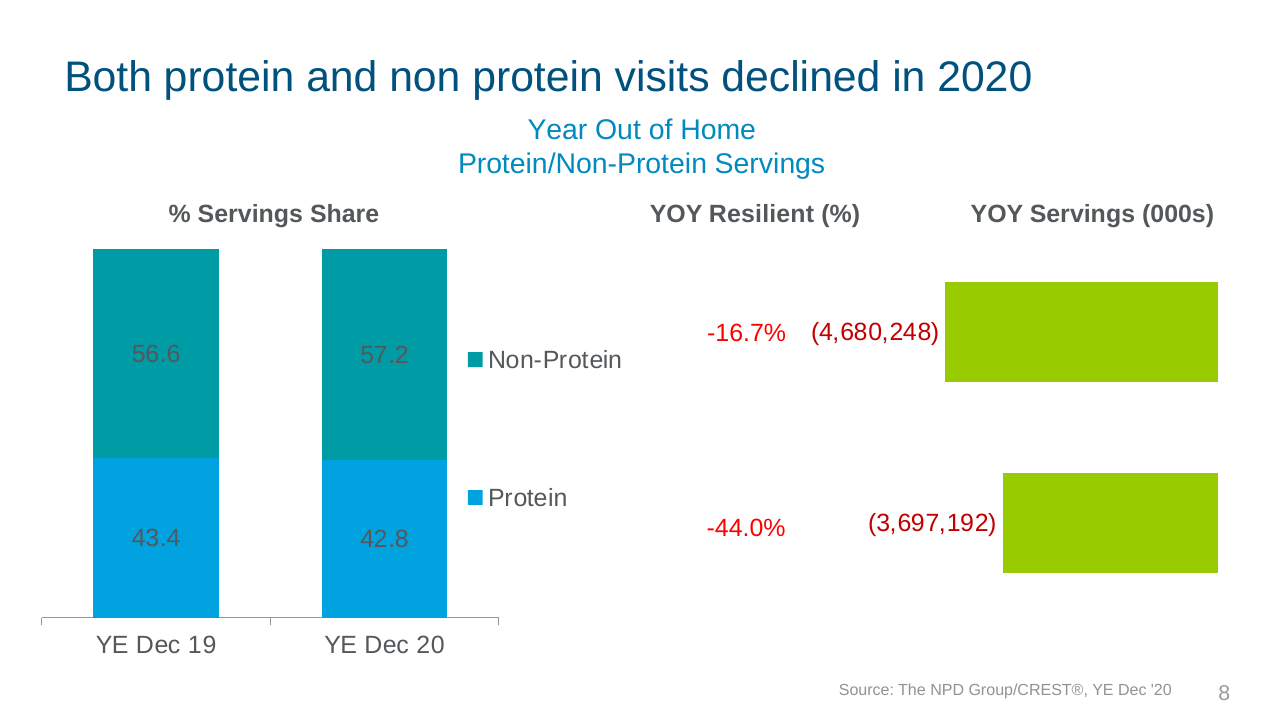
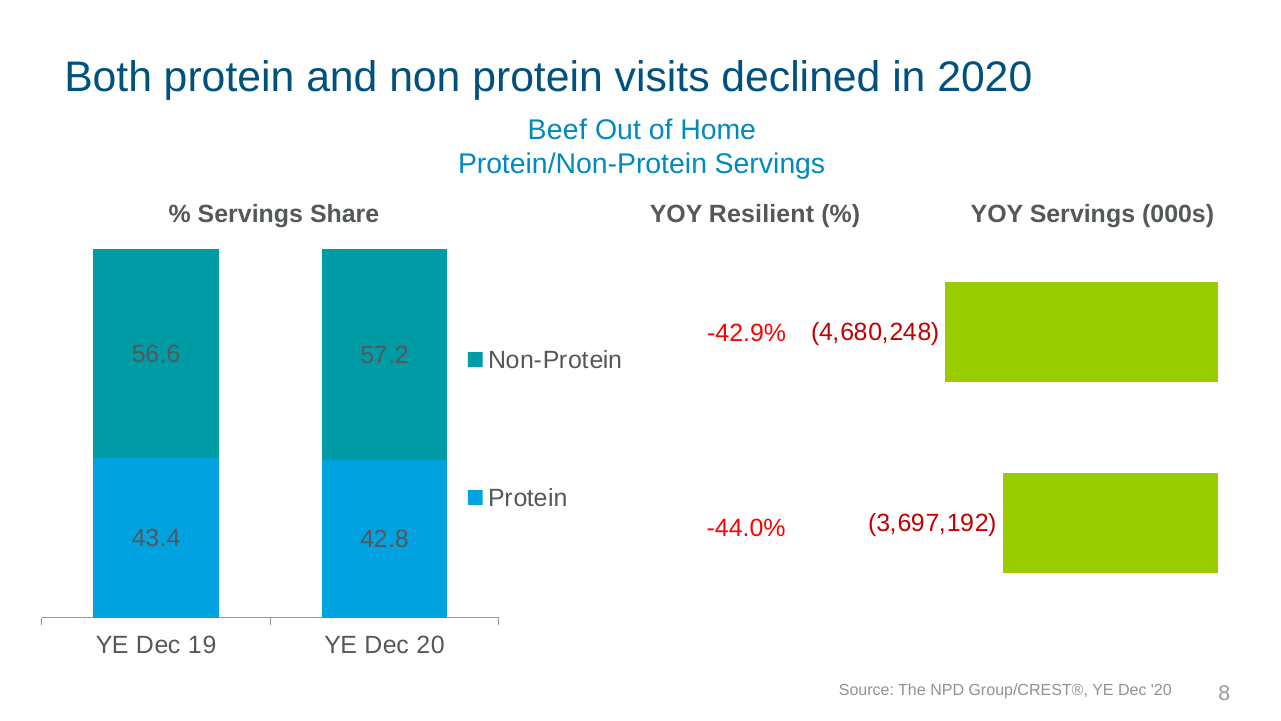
Year: Year -> Beef (557, 130)
-16.7%: -16.7% -> -42.9% (747, 333)
